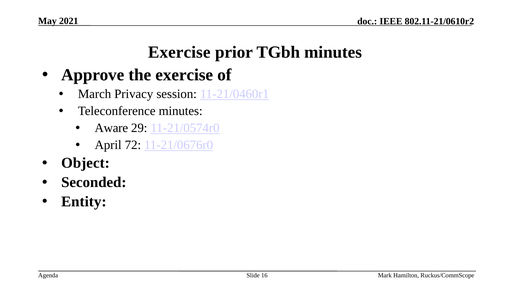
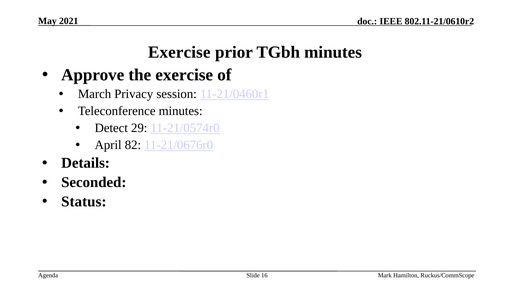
Aware: Aware -> Detect (111, 128)
72: 72 -> 82 (133, 145)
Object: Object -> Details (86, 163)
Entity: Entity -> Status (84, 202)
